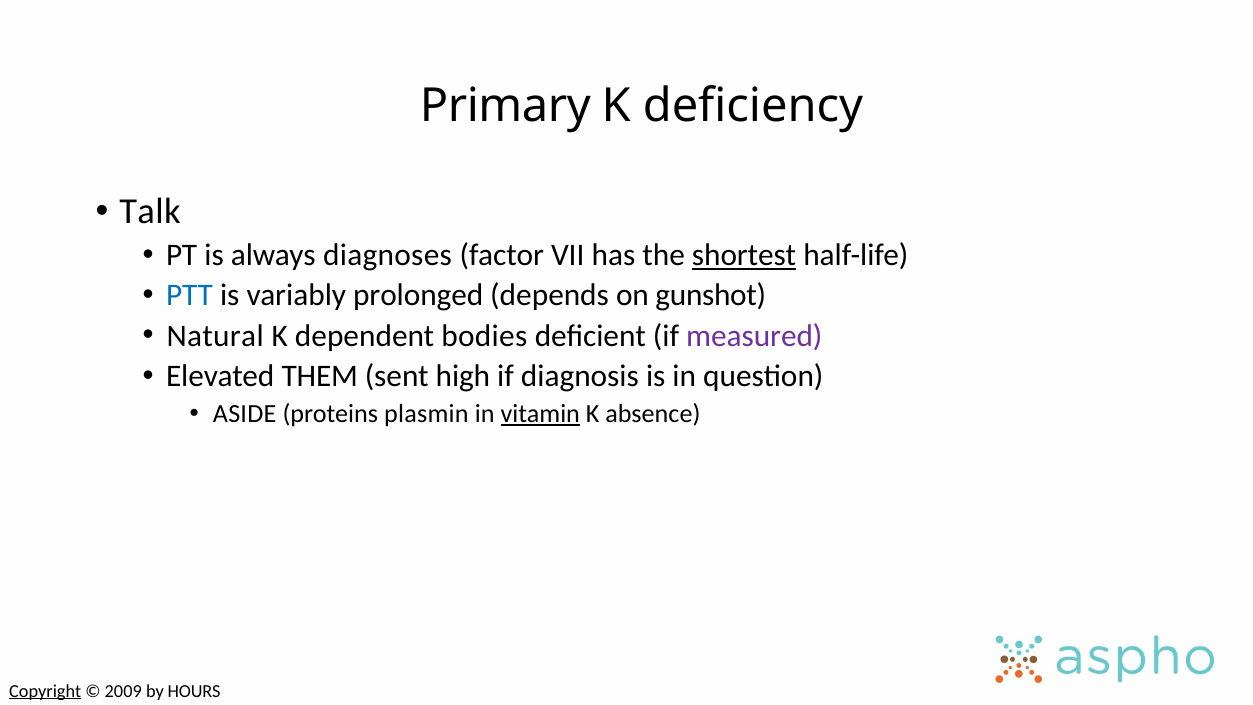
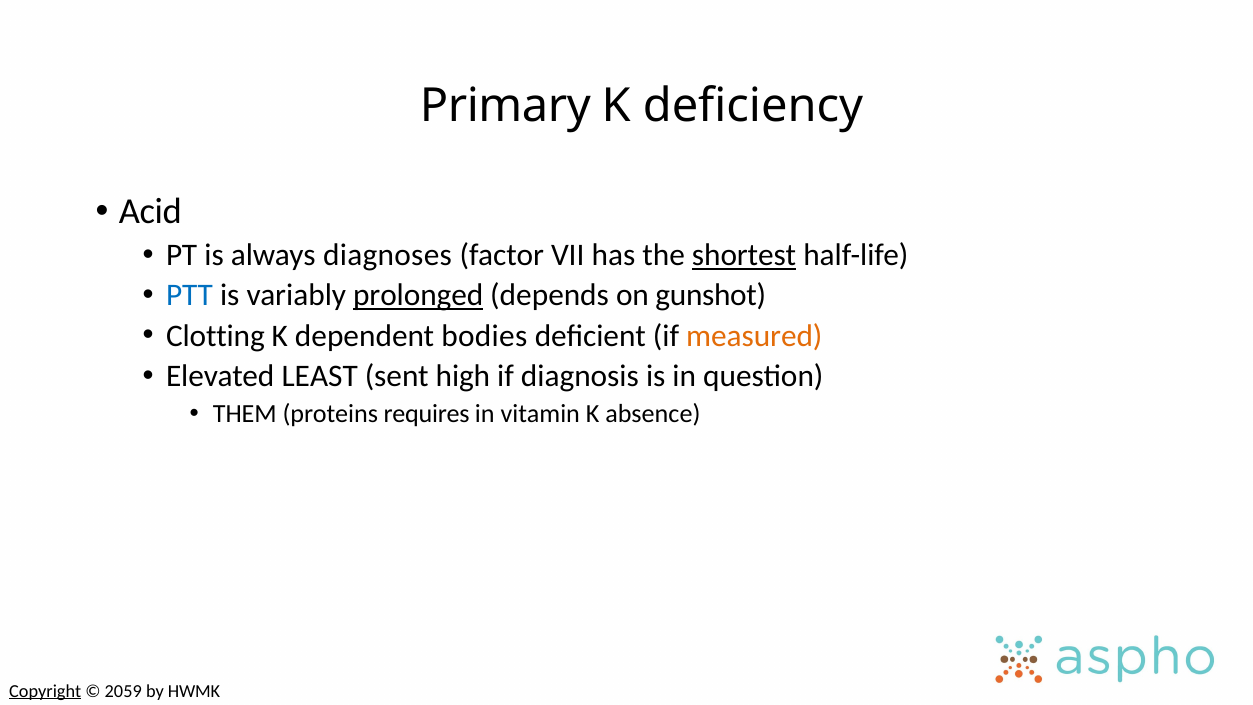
Talk: Talk -> Acid (150, 212)
prolonged underline: none -> present (418, 295)
Natural: Natural -> Clotting (215, 336)
measured colour: purple -> orange (754, 336)
THEM: THEM -> LEAST (320, 376)
ASIDE: ASIDE -> THEM (245, 414)
plasmin: plasmin -> requires (427, 414)
vitamin underline: present -> none (540, 414)
2009: 2009 -> 2059 (123, 691)
HOURS: HOURS -> HWMK (194, 691)
